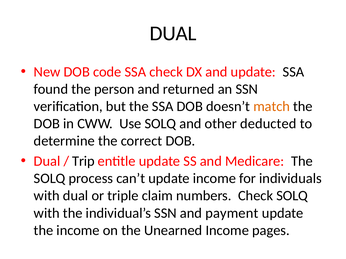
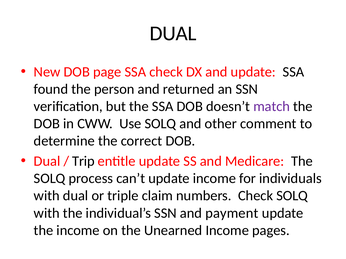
code: code -> page (107, 72)
match colour: orange -> purple (272, 107)
deducted: deducted -> comment (268, 124)
